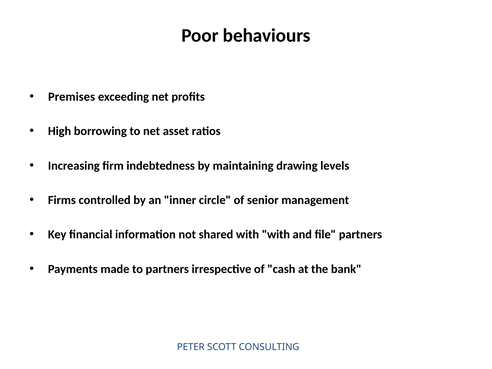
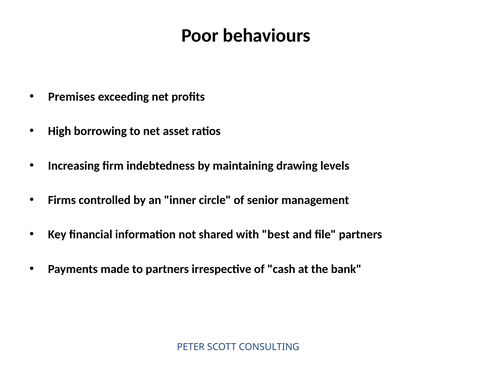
with with: with -> best (276, 235)
